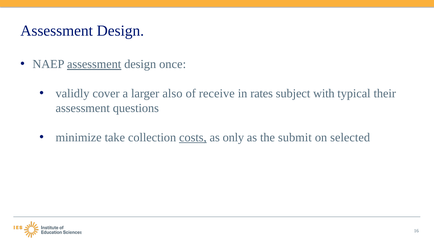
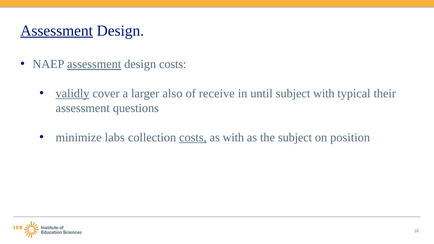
Assessment underline: none -> present (57, 31)
design once: once -> costs (173, 64)
validly underline: none -> present (73, 94)
rates: rates -> until (262, 94)
take: take -> labs (115, 138)
as only: only -> with (233, 138)
the submit: submit -> subject (295, 138)
selected: selected -> position (350, 138)
